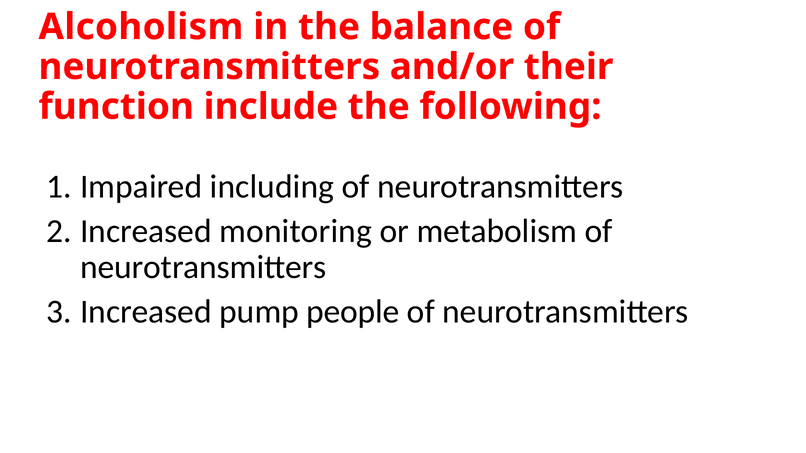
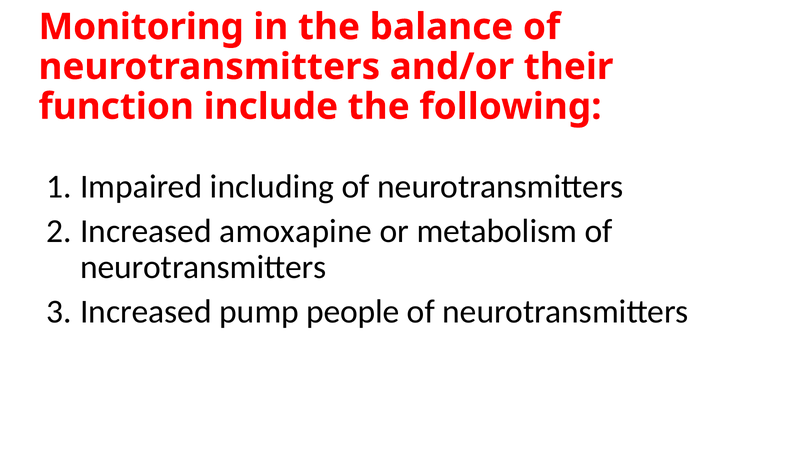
Alcoholism: Alcoholism -> Monitoring (141, 27)
monitoring: monitoring -> amoxapine (296, 231)
